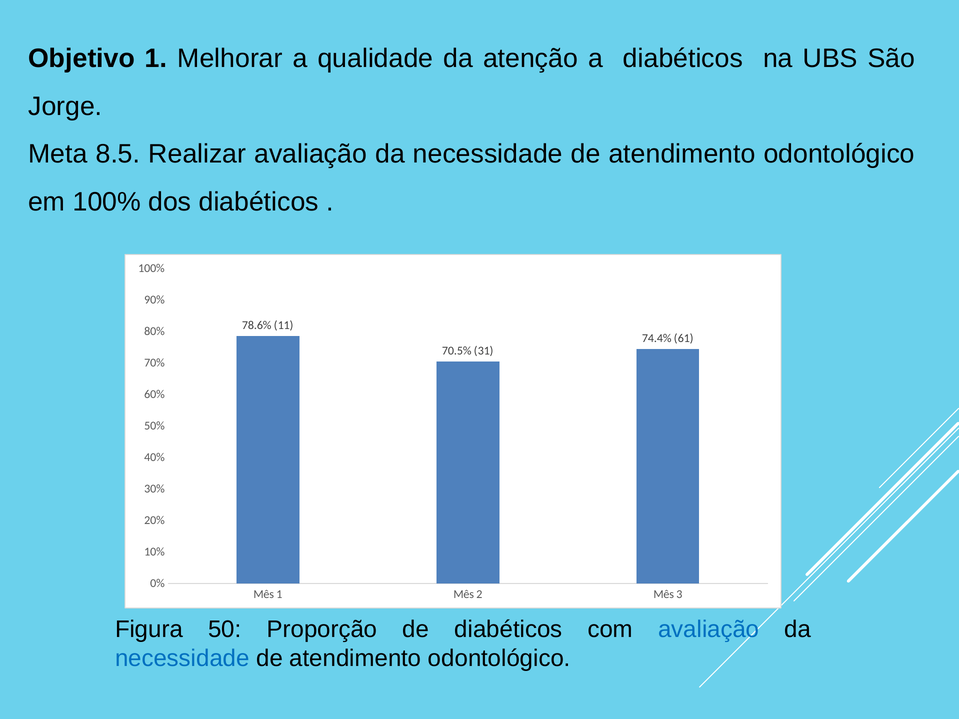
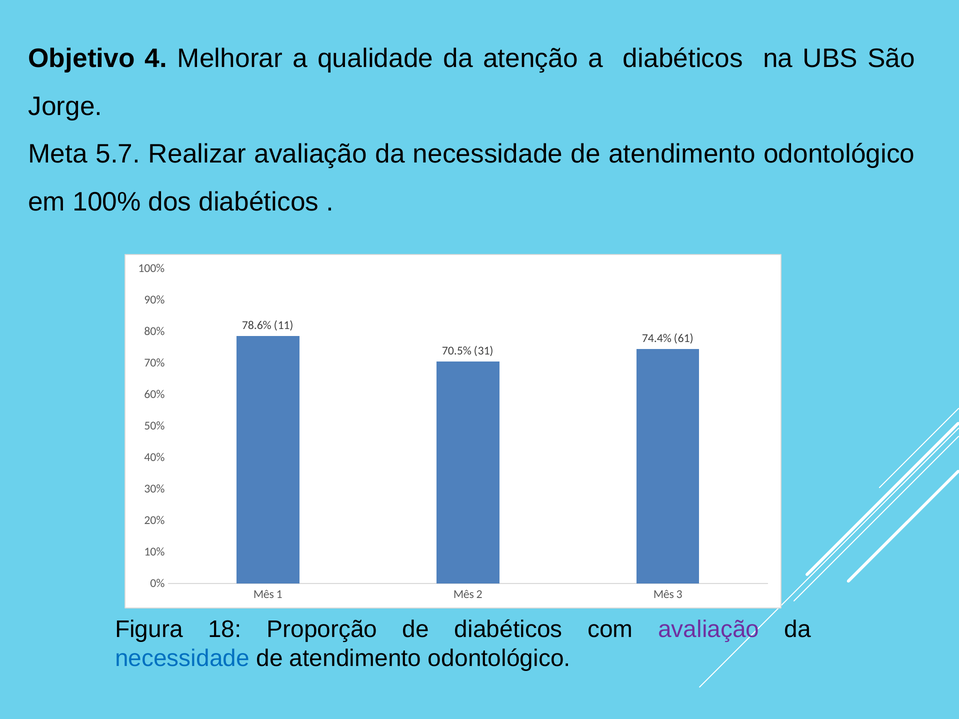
Objetivo 1: 1 -> 4 (156, 58)
8.5: 8.5 -> 5.7 (118, 154)
50: 50 -> 18 (225, 630)
avaliação colour: blue -> purple (709, 630)
